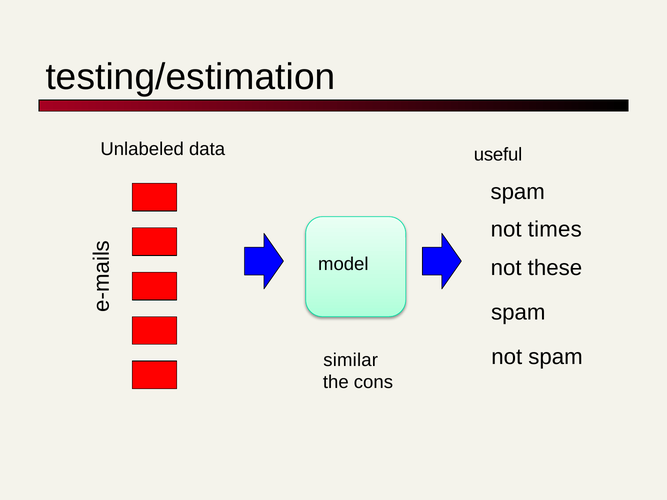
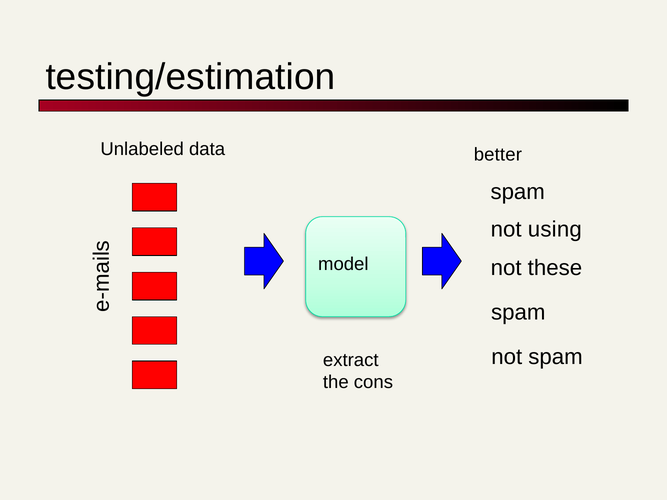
useful: useful -> better (498, 155)
times: times -> using (555, 229)
similar: similar -> extract (351, 360)
